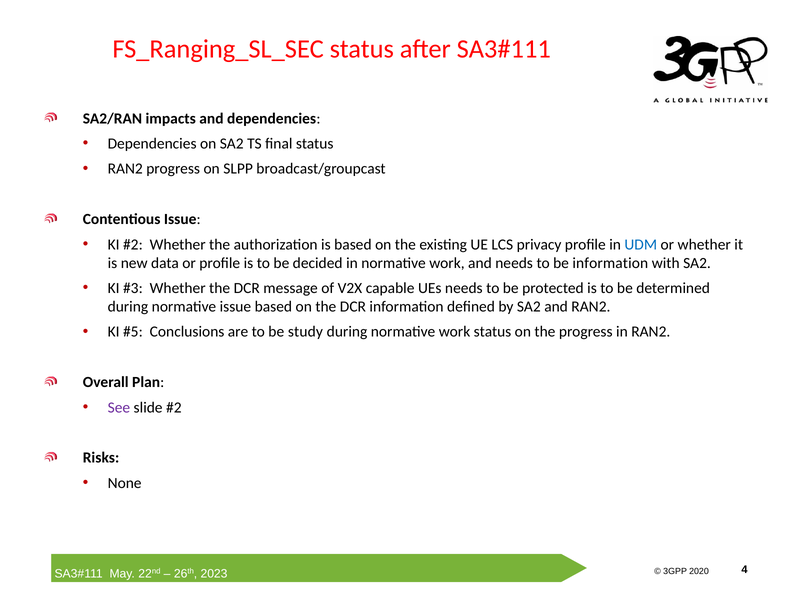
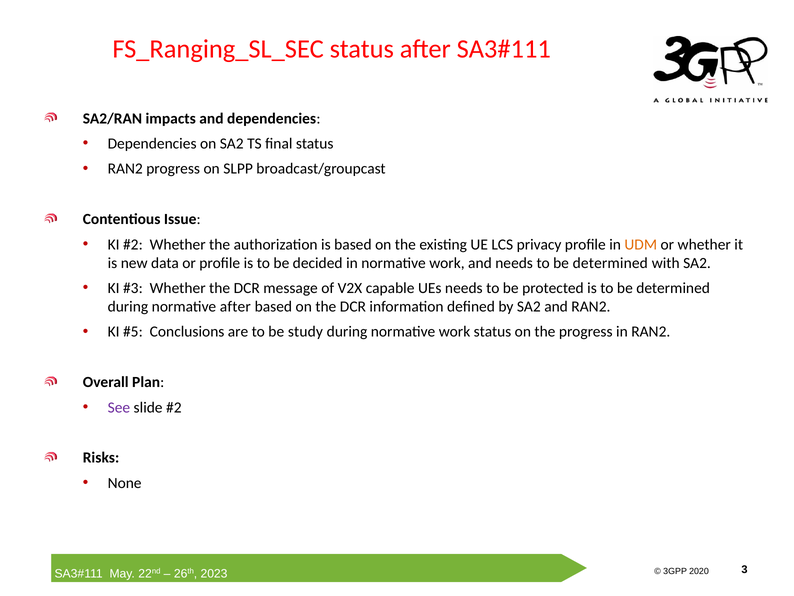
UDM colour: blue -> orange (641, 244)
needs to be information: information -> determined (610, 263)
normative issue: issue -> after (235, 306)
4: 4 -> 3 (744, 569)
